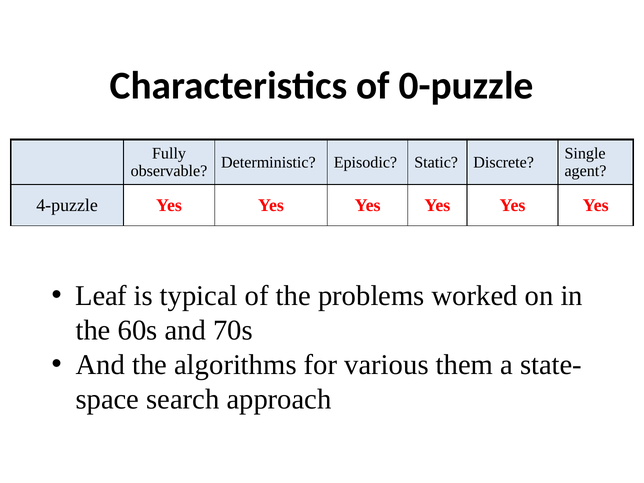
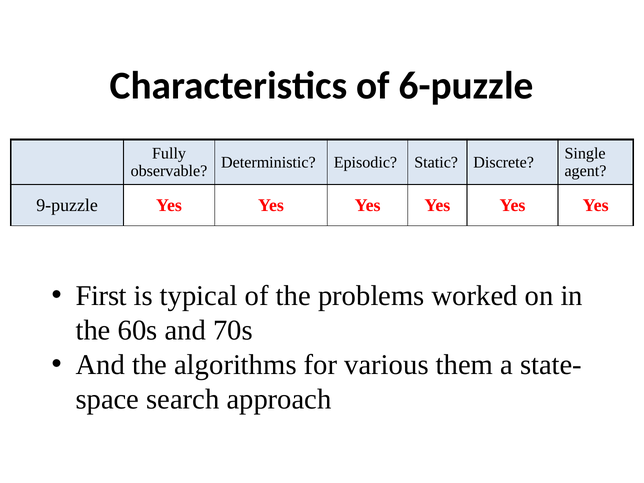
0-puzzle: 0-puzzle -> 6-puzzle (466, 86)
4-puzzle: 4-puzzle -> 9-puzzle (67, 205)
Leaf: Leaf -> First (101, 296)
